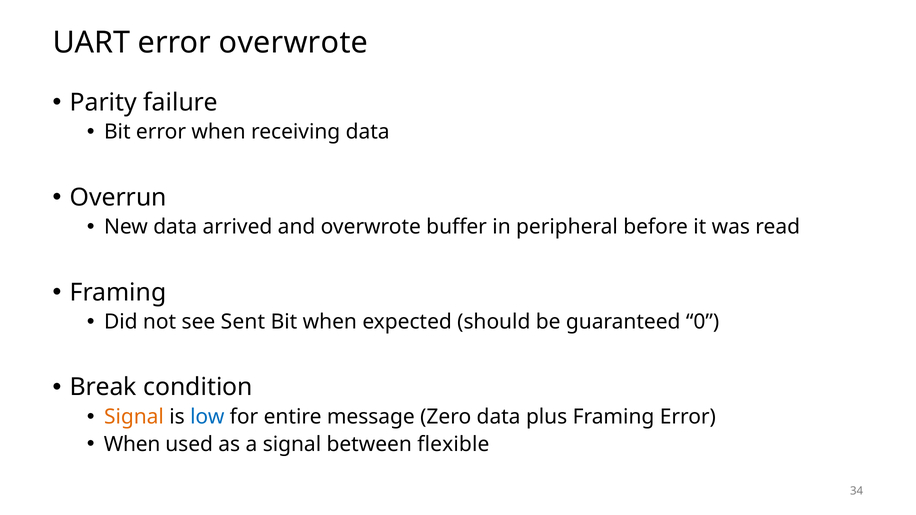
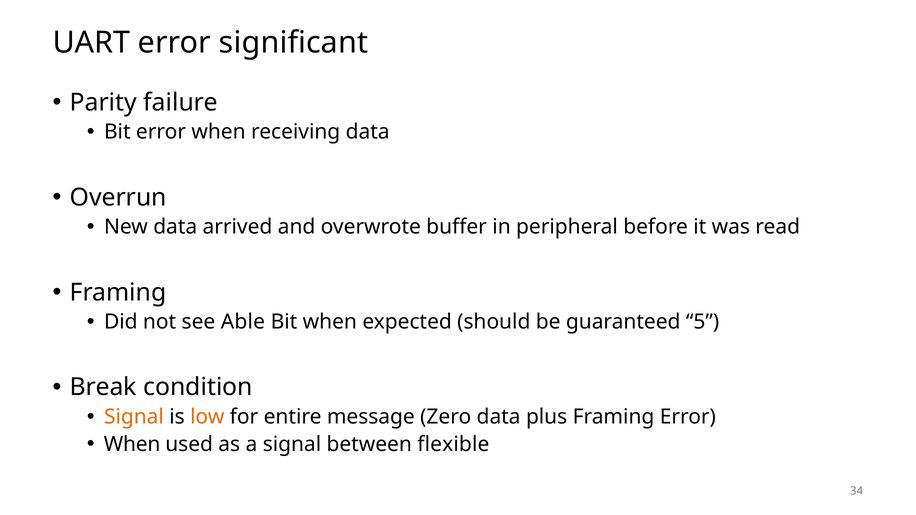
error overwrote: overwrote -> significant (294, 43)
Sent: Sent -> Able (243, 322)
0: 0 -> 5 (703, 322)
low colour: blue -> orange (207, 417)
